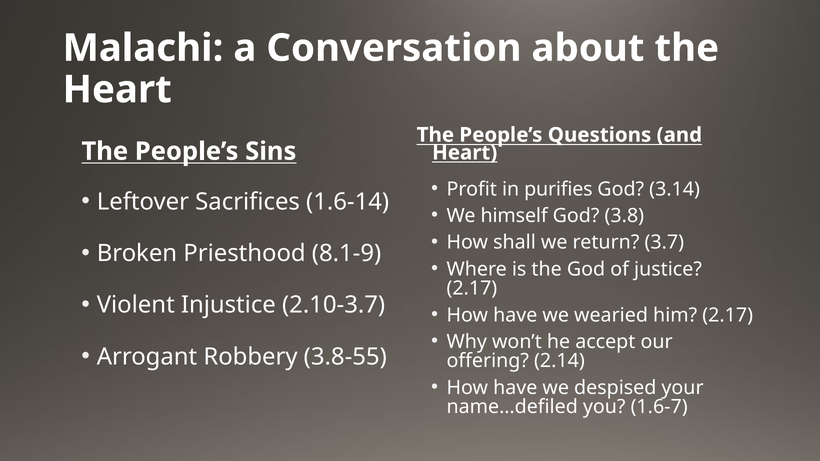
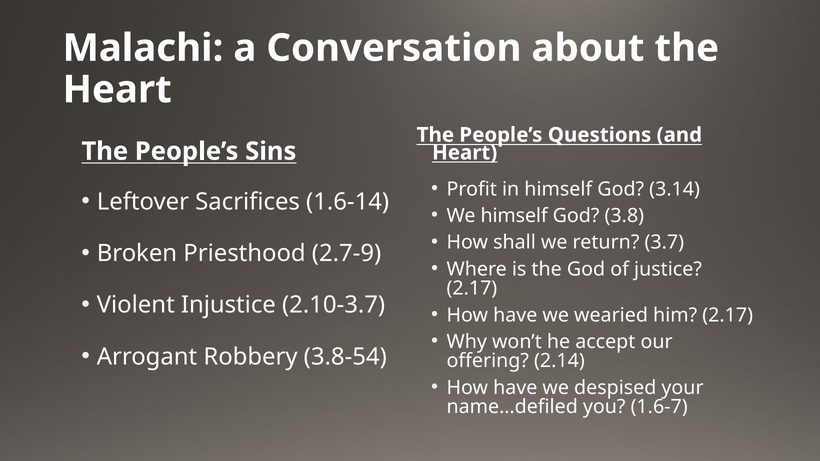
in purifies: purifies -> himself (558, 189)
8.1-9: 8.1-9 -> 2.7-9 (347, 254)
3.8-55: 3.8-55 -> 3.8-54 (345, 357)
